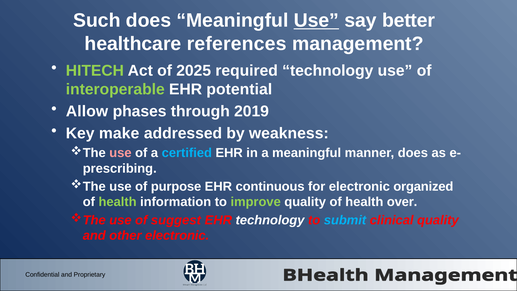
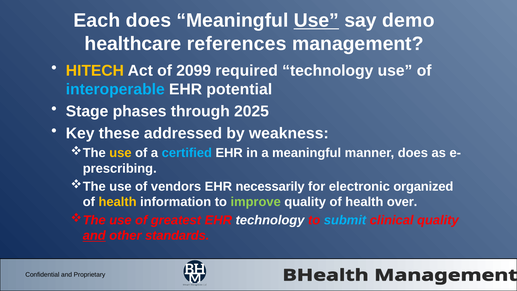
Such: Such -> Each (97, 20)
better: better -> demo (408, 20)
HITECH colour: light green -> yellow (95, 71)
2025: 2025 -> 2099 (194, 71)
interoperable colour: light green -> light blue (115, 89)
Allow: Allow -> Stage (87, 111)
2019: 2019 -> 2025 (252, 111)
make: make -> these (119, 133)
use colour: pink -> yellow (120, 153)
purpose: purpose -> vendors (176, 186)
continuous: continuous -> necessarily (270, 186)
health colour: light green -> yellow (118, 202)
suggest: suggest -> greatest (176, 220)
and underline: none -> present (94, 236)
other electronic: electronic -> standards (177, 236)
